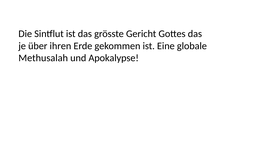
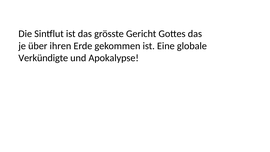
Methusalah: Methusalah -> Verkündigte (43, 58)
